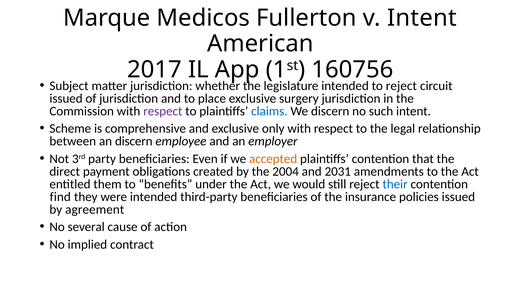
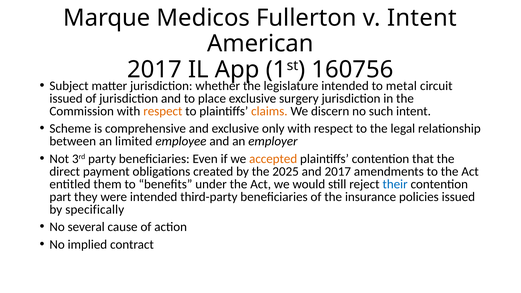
reject: reject -> metal (401, 86)
respect colour: purple -> orange (163, 111)
claims colour: blue -> orange (269, 111)
an discern: discern -> limited (134, 141)
2004: 2004 -> 2025 (286, 172)
and 2031: 2031 -> 2017 (338, 172)
find: find -> part (60, 197)
agreement: agreement -> specifically (95, 209)
